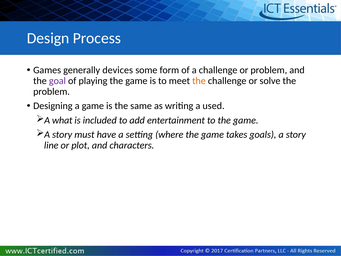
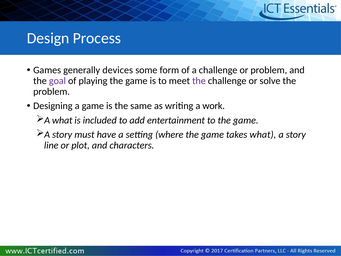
the colour: orange -> purple (199, 81)
used: used -> work (214, 106)
takes goals: goals -> what (263, 134)
